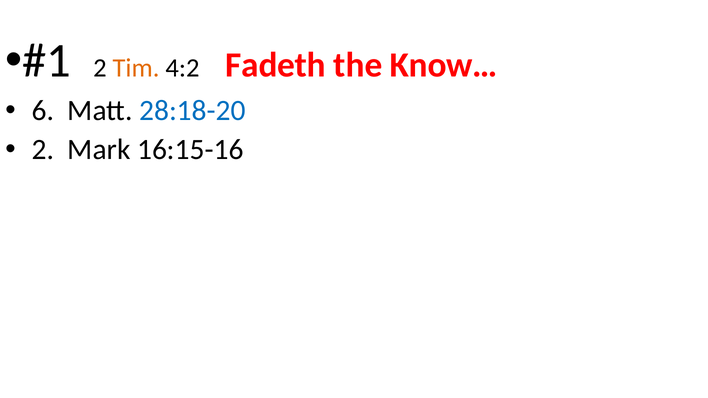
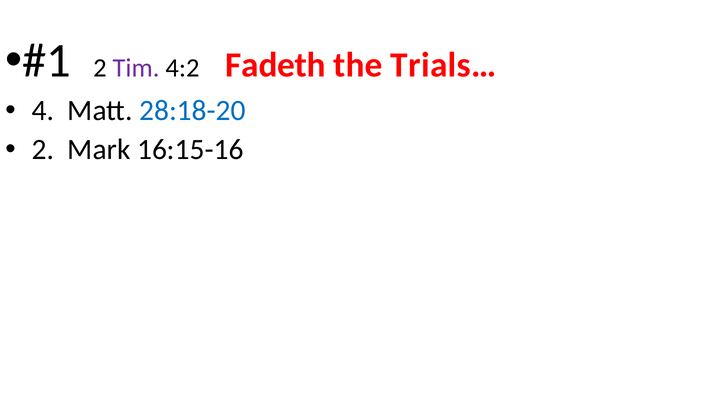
Tim colour: orange -> purple (136, 68)
Know…: Know… -> Trials… (443, 65)
6: 6 -> 4 (43, 111)
